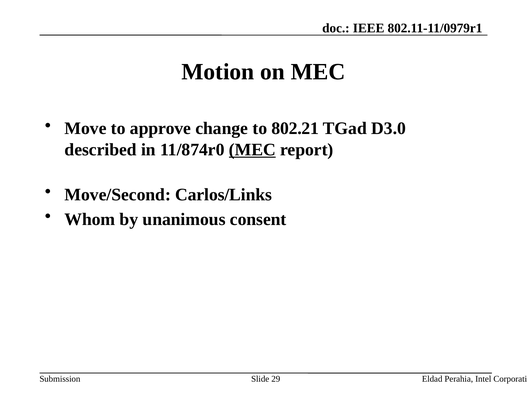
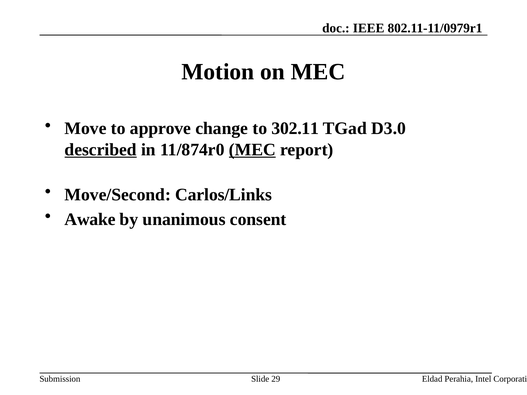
802.21: 802.21 -> 302.11 (295, 129)
described underline: none -> present (101, 150)
Whom: Whom -> Awake (90, 219)
